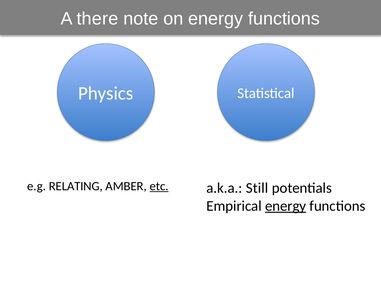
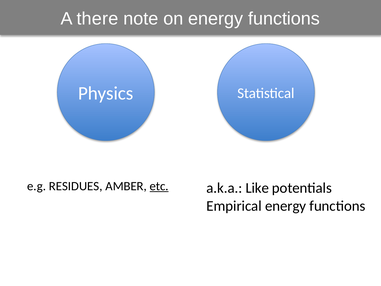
RELATING: RELATING -> RESIDUES (76, 186)
Still: Still -> Like (257, 188)
energy underline: present -> none (286, 206)
